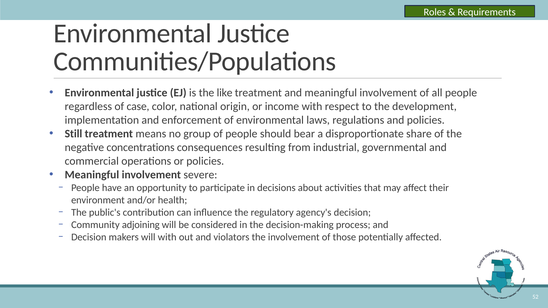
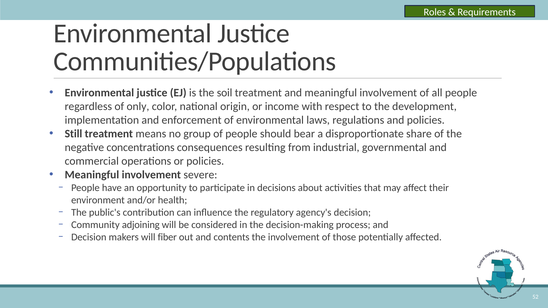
like: like -> soil (225, 93)
case: case -> only (138, 106)
will with: with -> fiber (167, 237)
violators: violators -> contents (232, 237)
